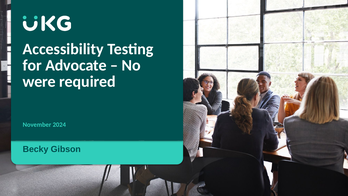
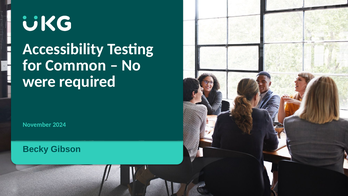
Advocate: Advocate -> Common (76, 65)
